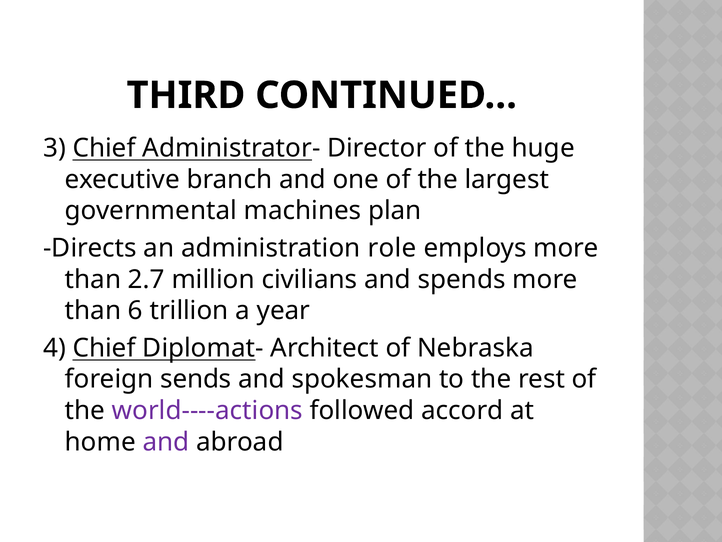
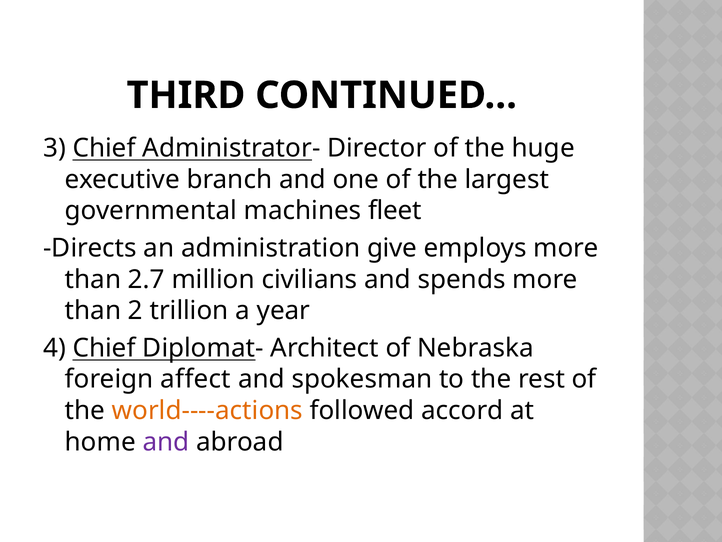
plan: plan -> fleet (395, 211)
role: role -> give (392, 248)
6: 6 -> 2 (135, 310)
sends: sends -> affect (196, 379)
world----actions colour: purple -> orange (207, 410)
